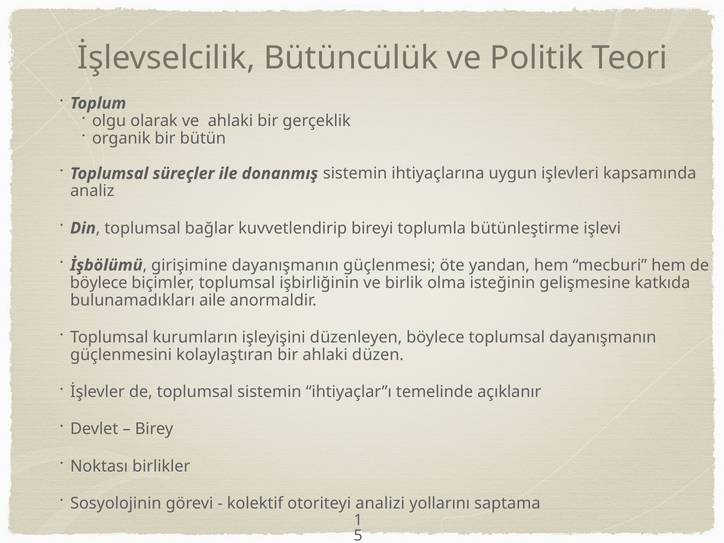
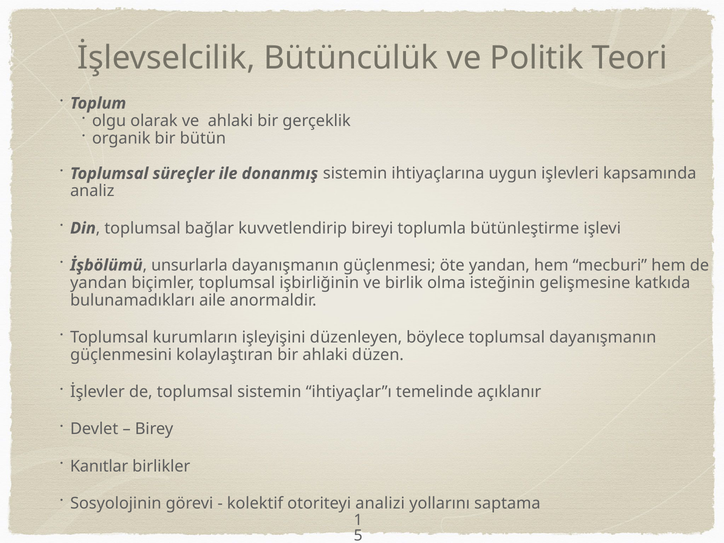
girişimine: girişimine -> unsurlarla (189, 265)
böylece: böylece -> yandan (99, 283)
Noktası: Noktası -> Kanıtlar (99, 466)
